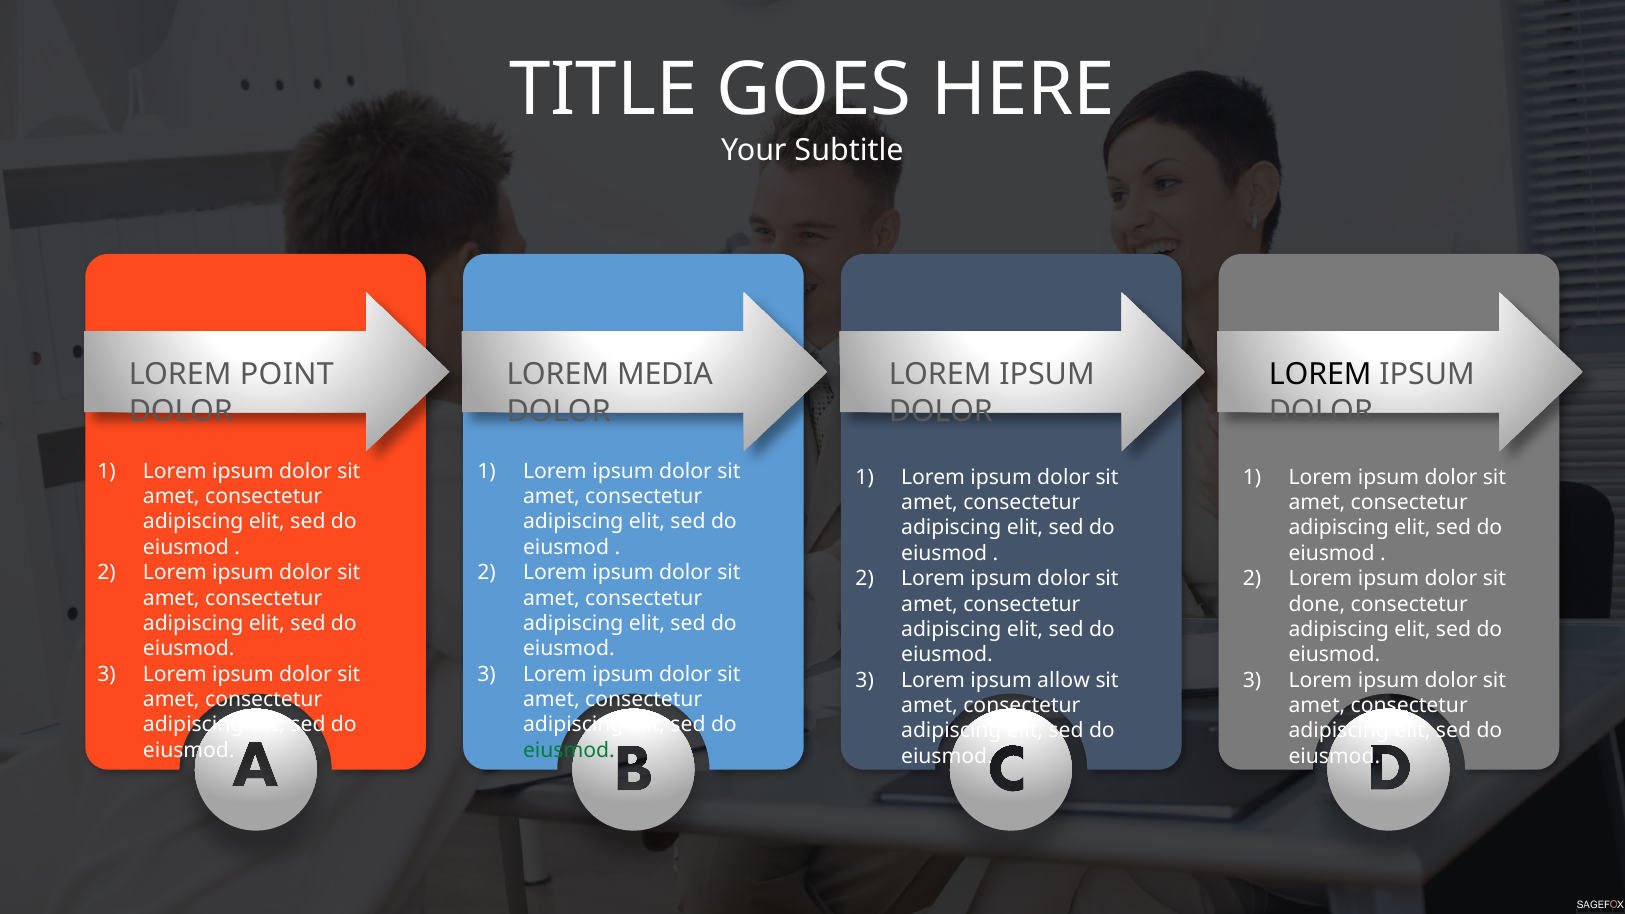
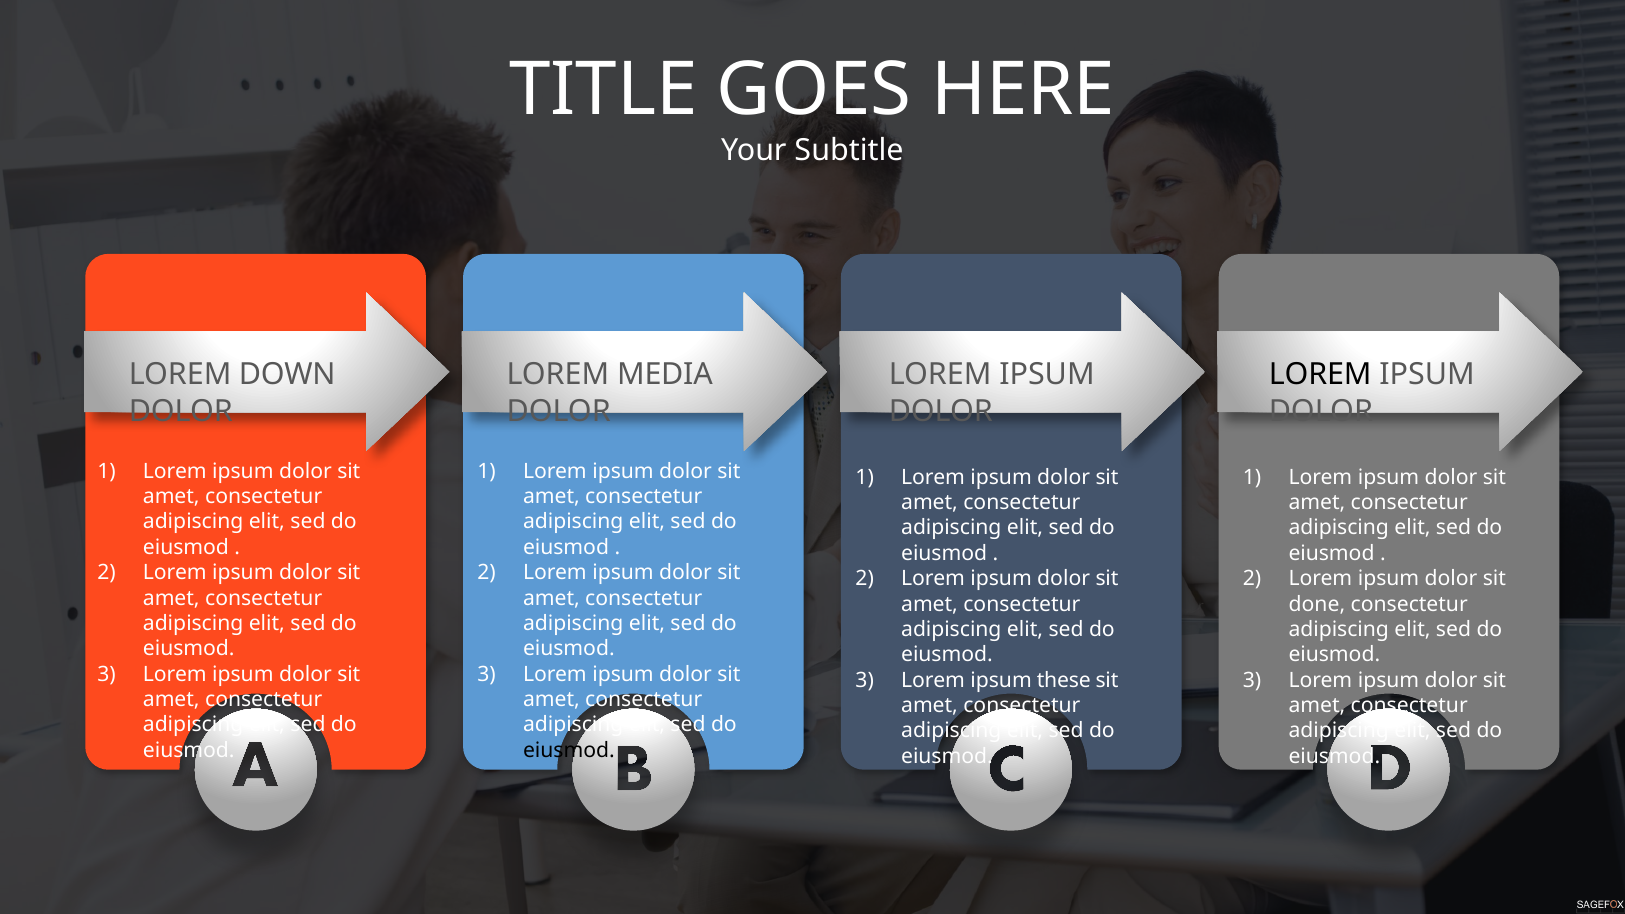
POINT: POINT -> DOWN (287, 375)
allow: allow -> these (1064, 680)
eiusmod colour: green -> black (569, 750)
